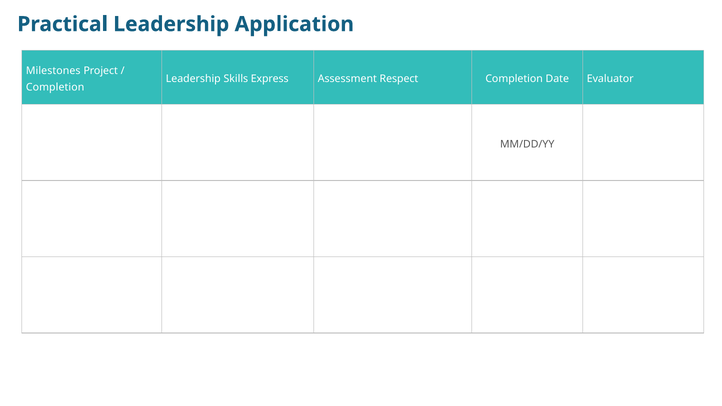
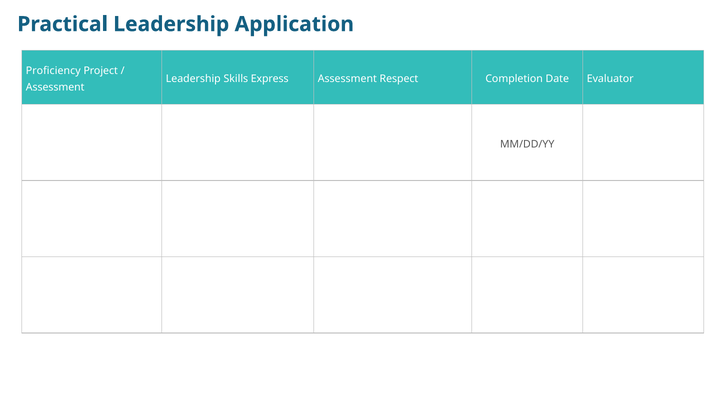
Milestones: Milestones -> Proficiency (53, 71)
Completion: Completion -> Assessment (55, 87)
